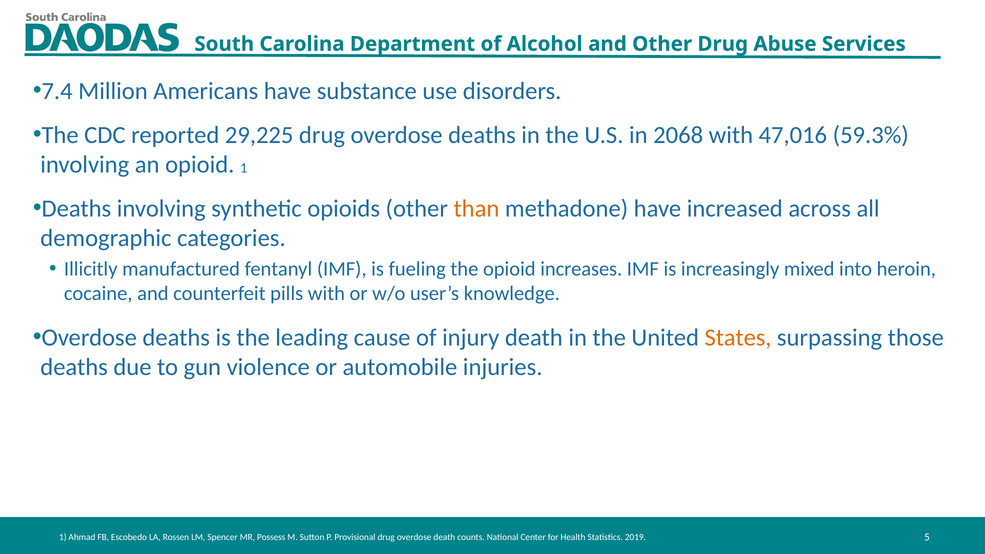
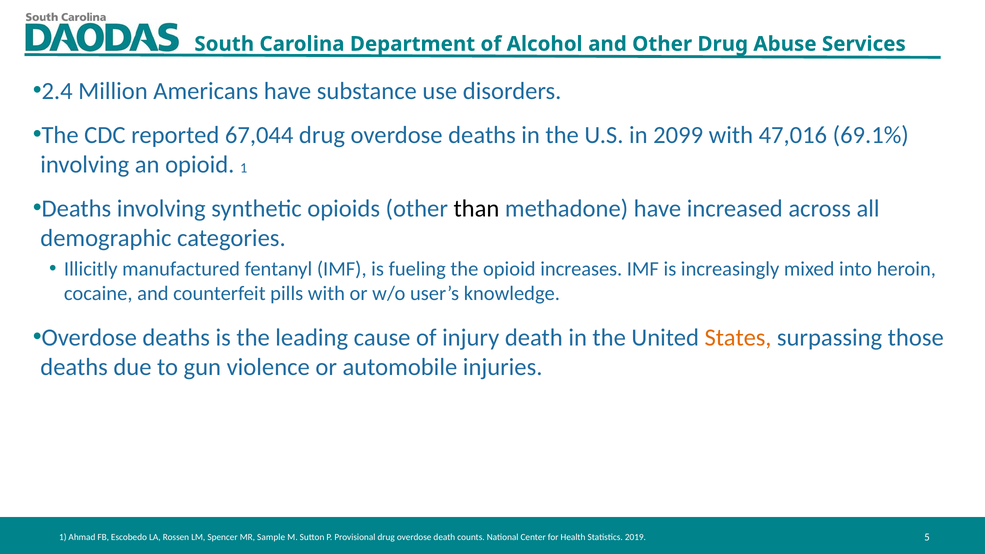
7.4: 7.4 -> 2.4 (57, 91)
29,225: 29,225 -> 67,044 (259, 135)
2068: 2068 -> 2099 (678, 135)
59.3%: 59.3% -> 69.1% (871, 135)
than colour: orange -> black (476, 209)
Possess: Possess -> Sample (271, 537)
